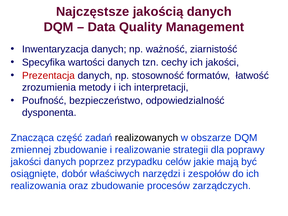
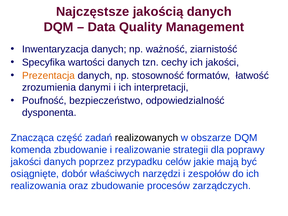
Prezentacja colour: red -> orange (49, 76)
metody: metody -> danymi (95, 87)
zmiennej: zmiennej -> komenda (31, 150)
